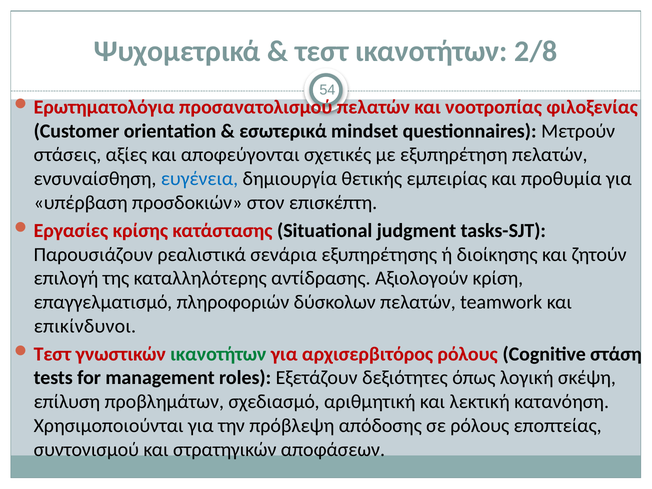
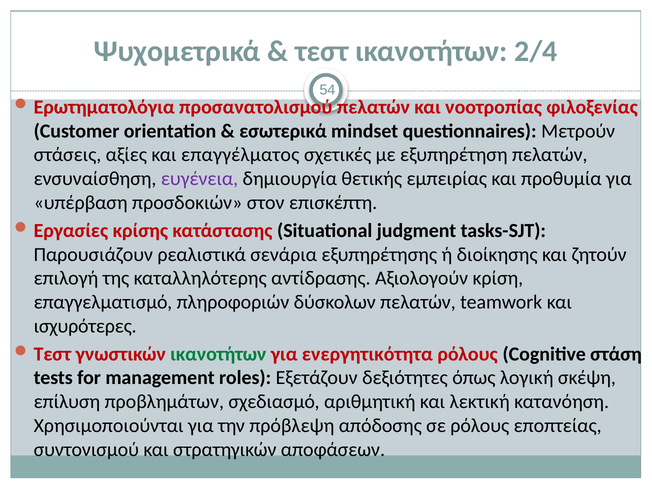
2/8: 2/8 -> 2/4 (536, 51)
αποφεύγονται: αποφεύγονται -> επαγγέλματος (240, 155)
ευγένεια colour: blue -> purple (200, 179)
επικίνδυνοι: επικίνδυνοι -> ισχυρότερες (85, 326)
αρχισερβιτόρος: αρχισερβιτόρος -> ενεργητικότητα (367, 354)
